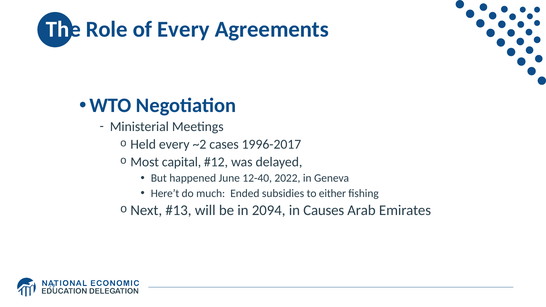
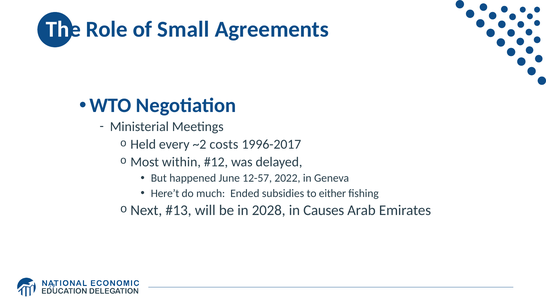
of Every: Every -> Small (183, 29)
cases: cases -> costs (224, 144)
capital: capital -> within (181, 162)
12-40: 12-40 -> 12-57 (257, 178)
2094: 2094 -> 2028 (269, 210)
